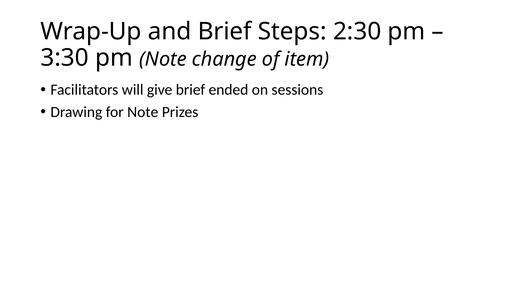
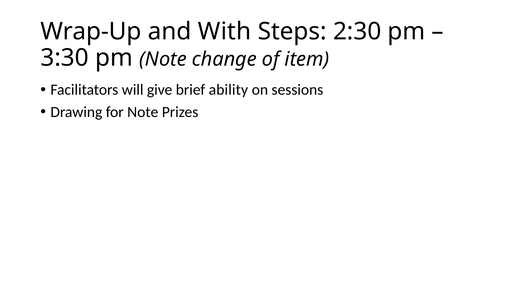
and Brief: Brief -> With (225, 31)
ended: ended -> ability (228, 90)
